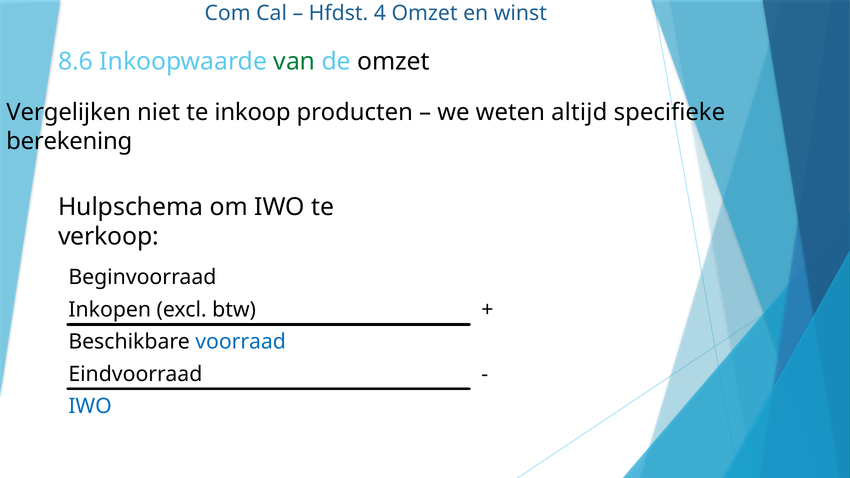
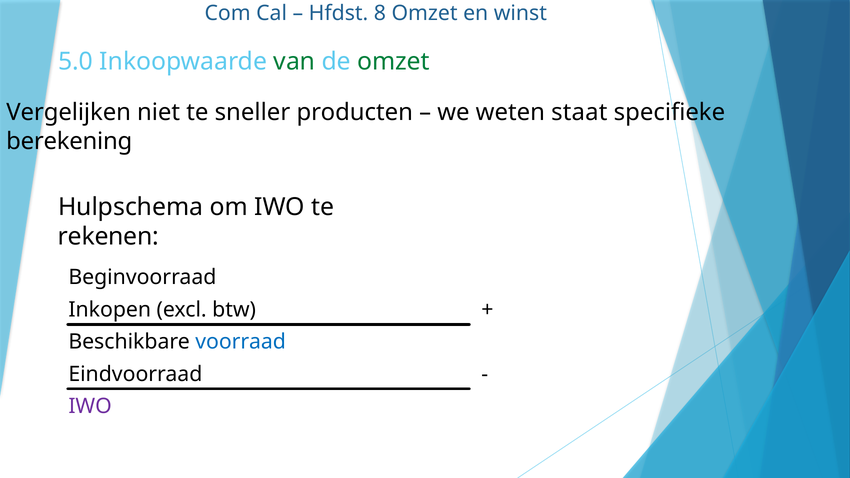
4: 4 -> 8 (380, 13)
8.6: 8.6 -> 5.0 (76, 61)
omzet colour: black -> green (394, 61)
inkoop: inkoop -> sneller (252, 112)
altijd: altijd -> staat (579, 112)
verkoop: verkoop -> rekenen (108, 237)
IWO colour: blue -> purple (90, 407)
